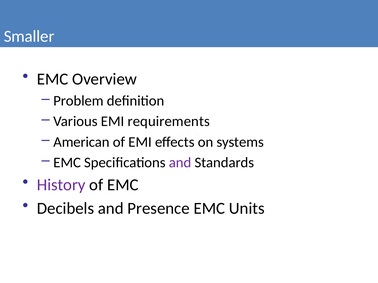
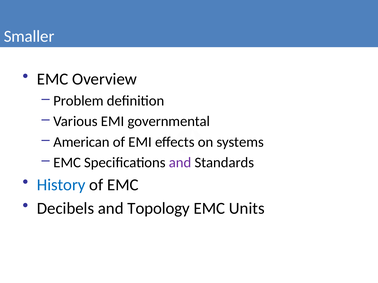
requirements: requirements -> governmental (169, 122)
History colour: purple -> blue (61, 185)
Presence: Presence -> Topology (159, 209)
